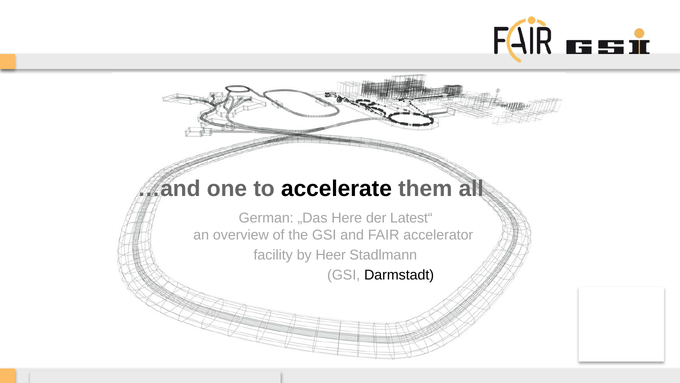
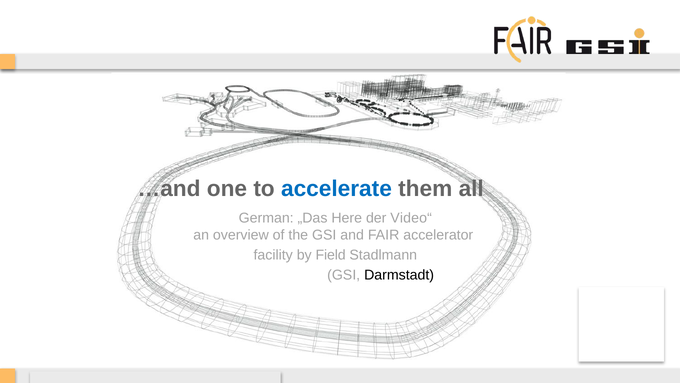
accelerate colour: black -> blue (336, 189)
Latest“: Latest“ -> Video“ (411, 218)
Heer: Heer -> Field (331, 255)
